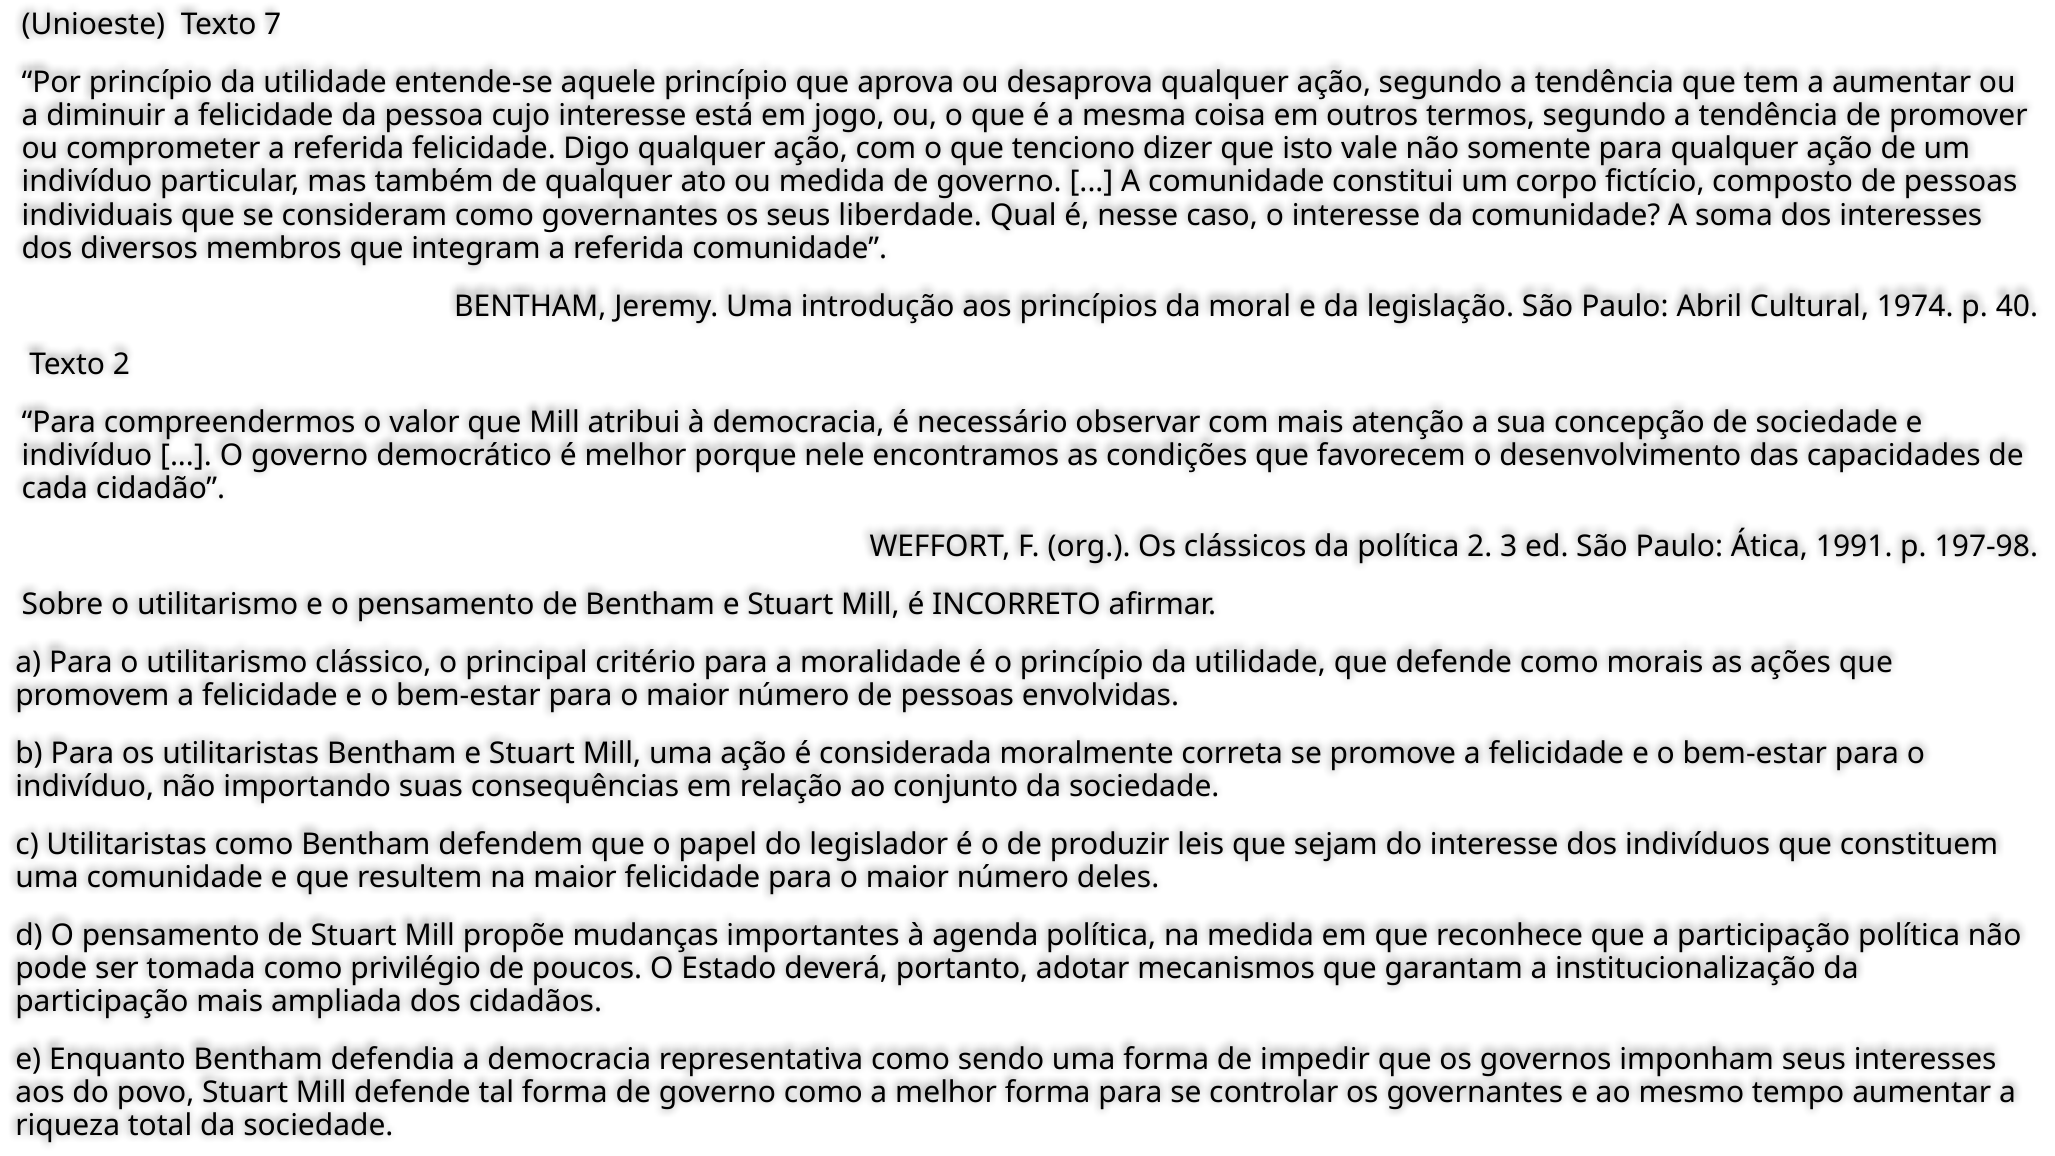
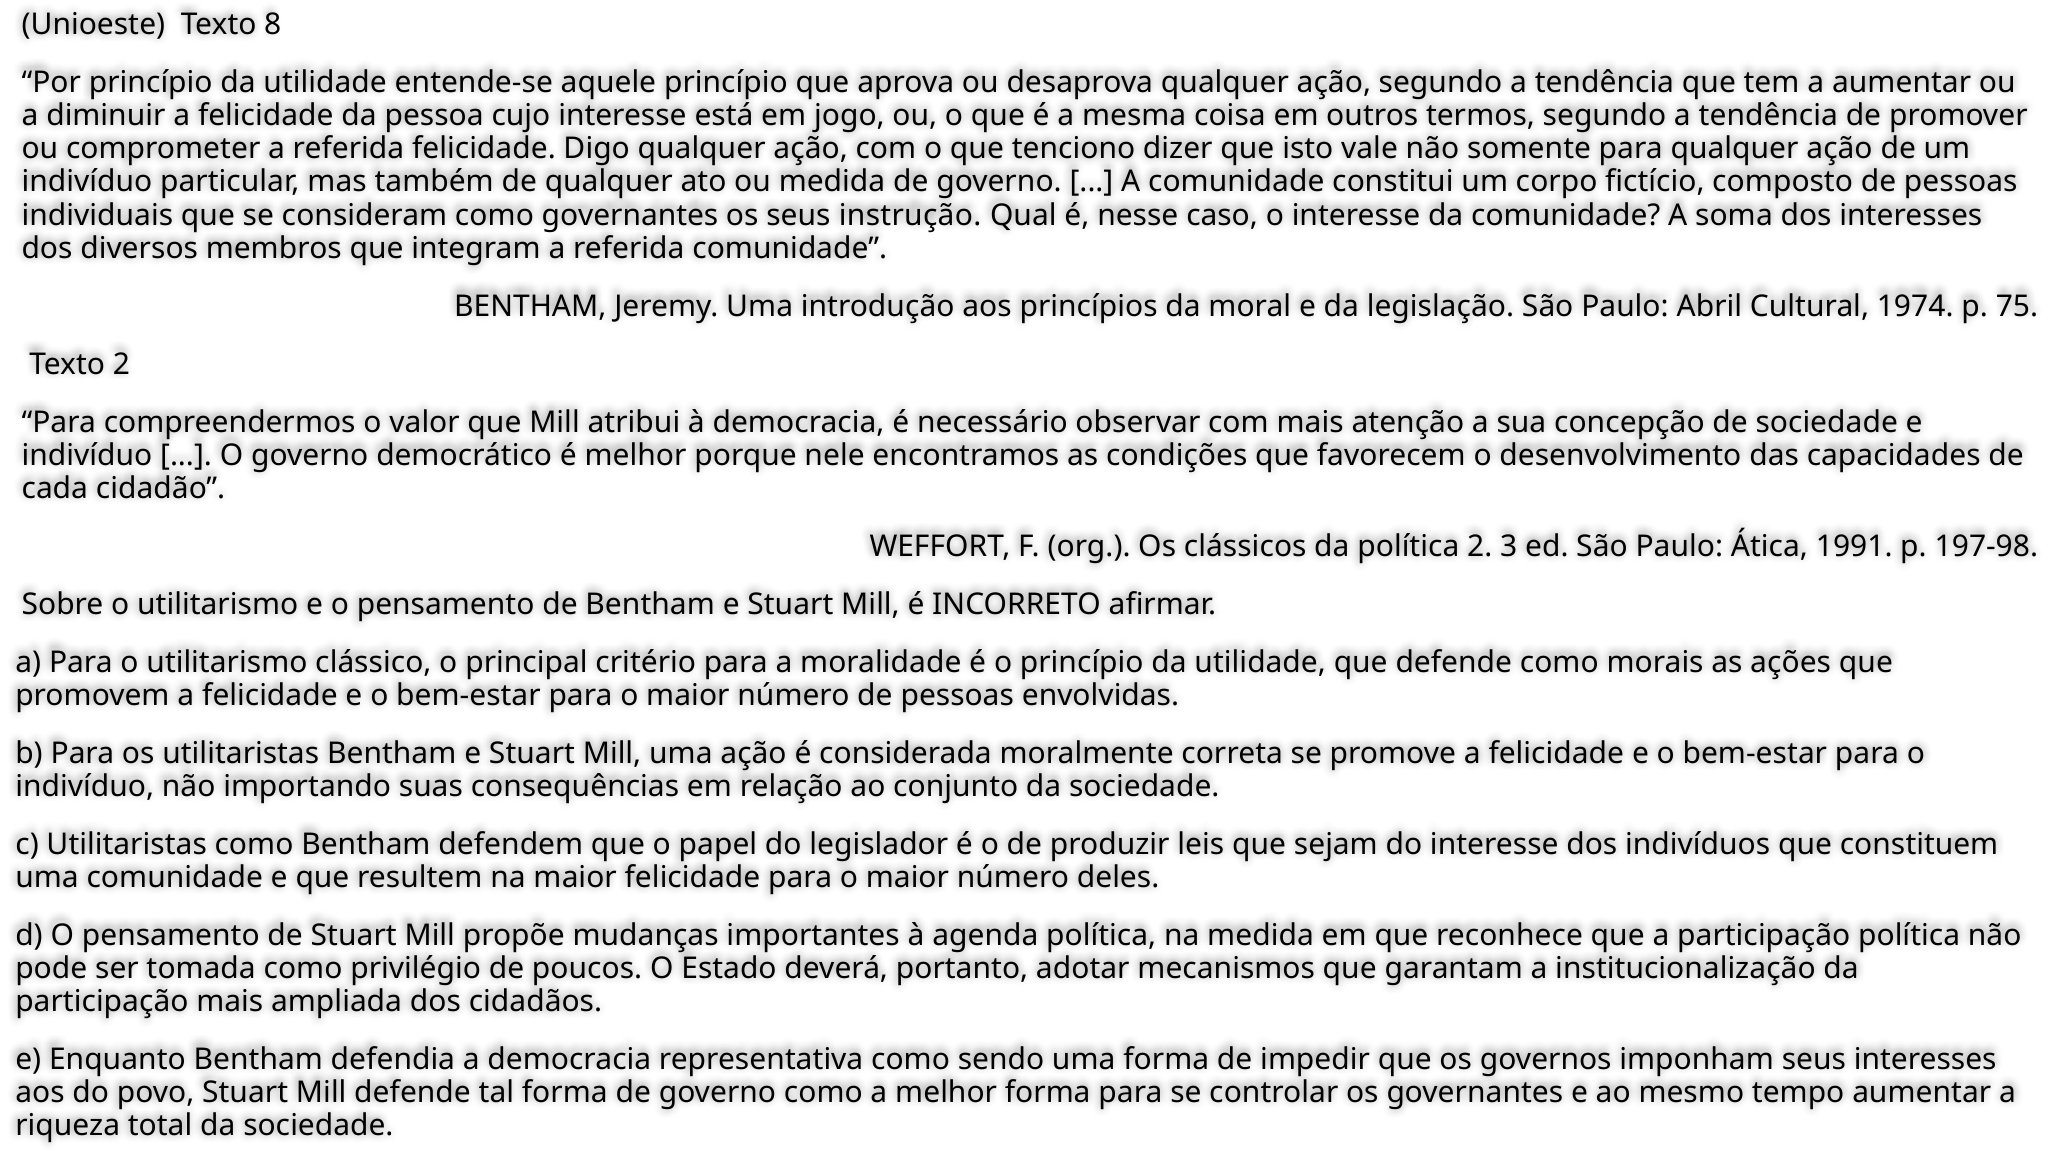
7: 7 -> 8 (273, 25)
liberdade: liberdade -> instrução (910, 215)
40: 40 -> 75 (2017, 306)
